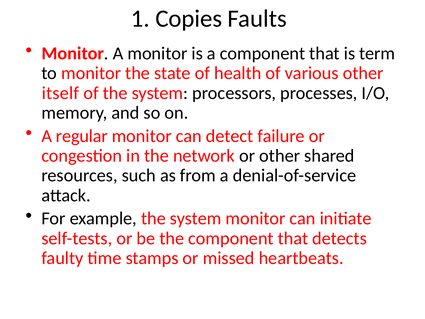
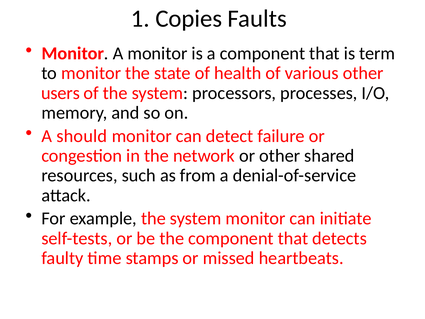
itself: itself -> users (61, 93)
regular: regular -> should (82, 136)
